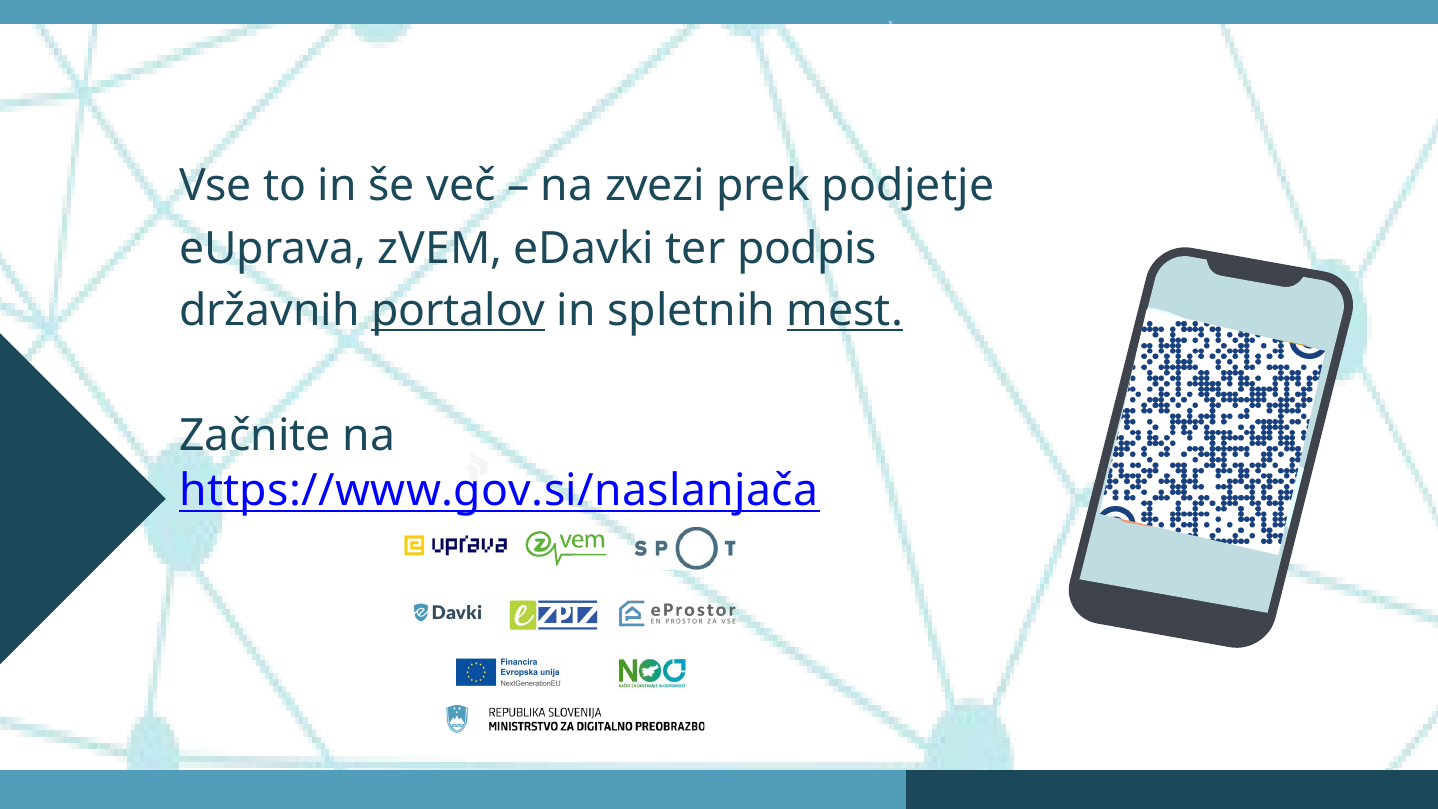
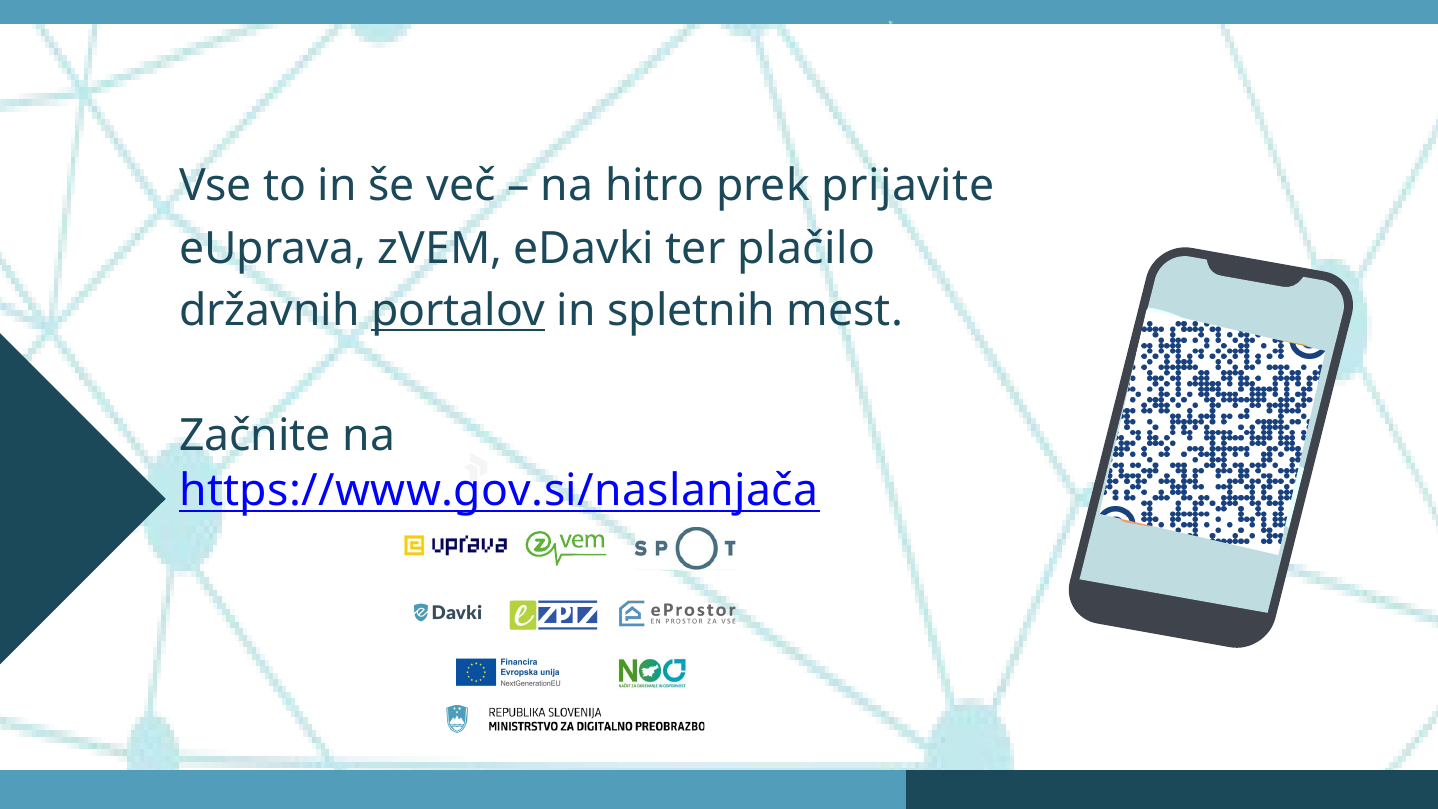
zvezi: zvezi -> hitro (655, 186)
podjetje: podjetje -> prijavite (908, 186)
podpis: podpis -> plačilo (807, 249)
mest underline: present -> none (845, 311)
